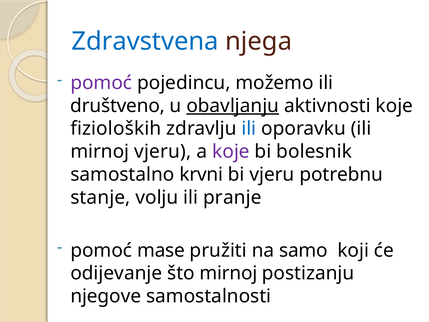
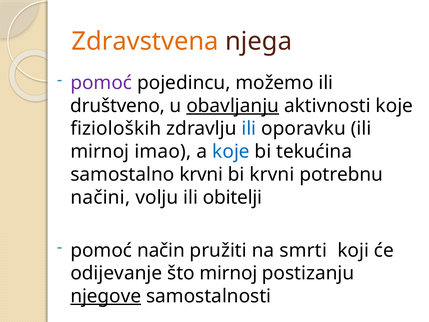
Zdravstvena colour: blue -> orange (145, 41)
mirnoj vjeru: vjeru -> imao (163, 151)
koje colour: purple -> blue (231, 151)
bolesnik: bolesnik -> tekućina (314, 151)
bi vjeru: vjeru -> krvni (272, 174)
stanje: stanje -> načini (100, 197)
pranje: pranje -> obitelji (233, 197)
mase: mase -> način (161, 250)
samo: samo -> smrti (303, 250)
njegove underline: none -> present (106, 296)
